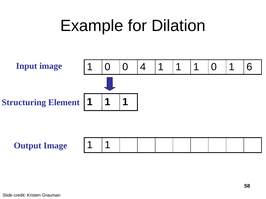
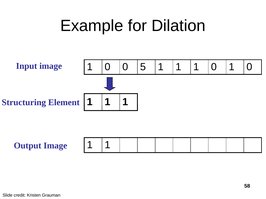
4: 4 -> 5 (143, 67)
0 1 6: 6 -> 0 (249, 67)
